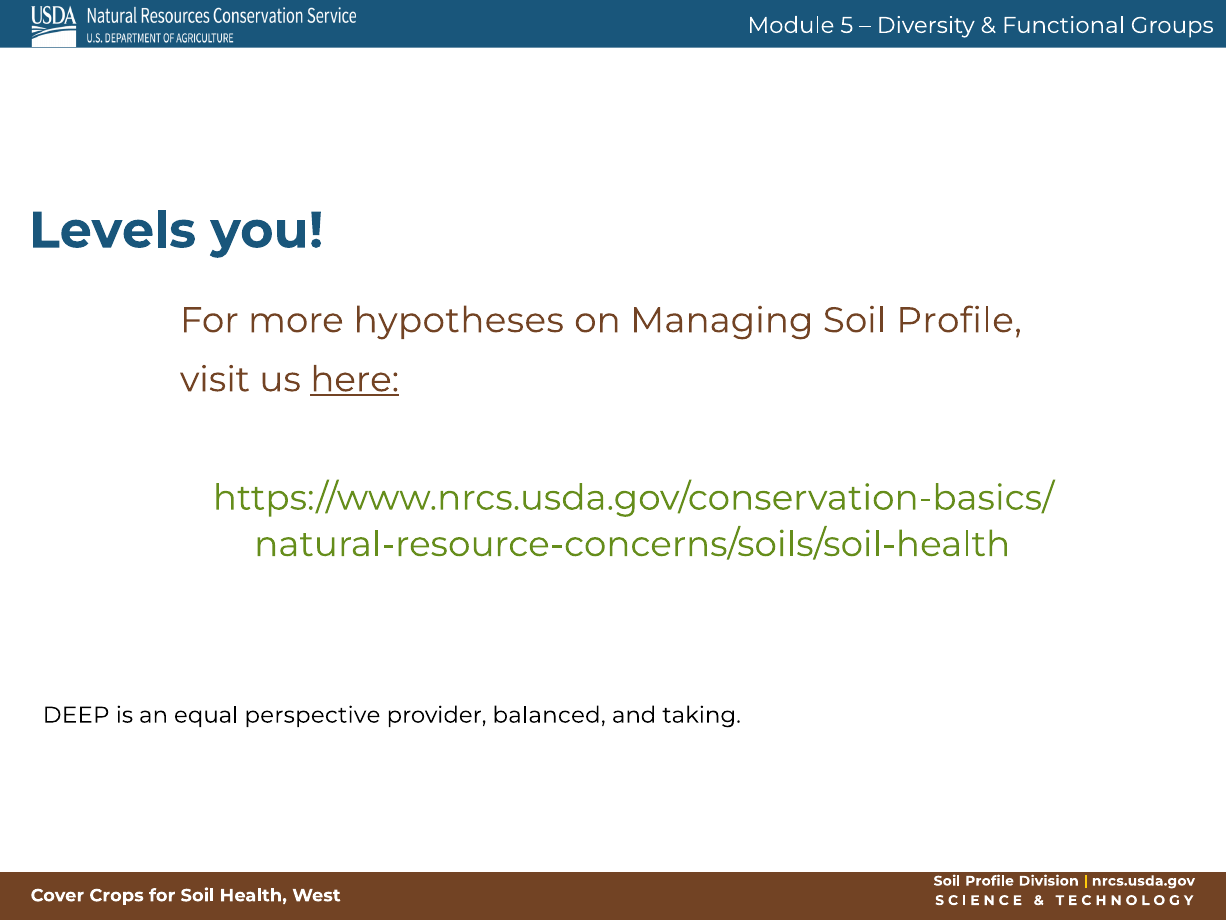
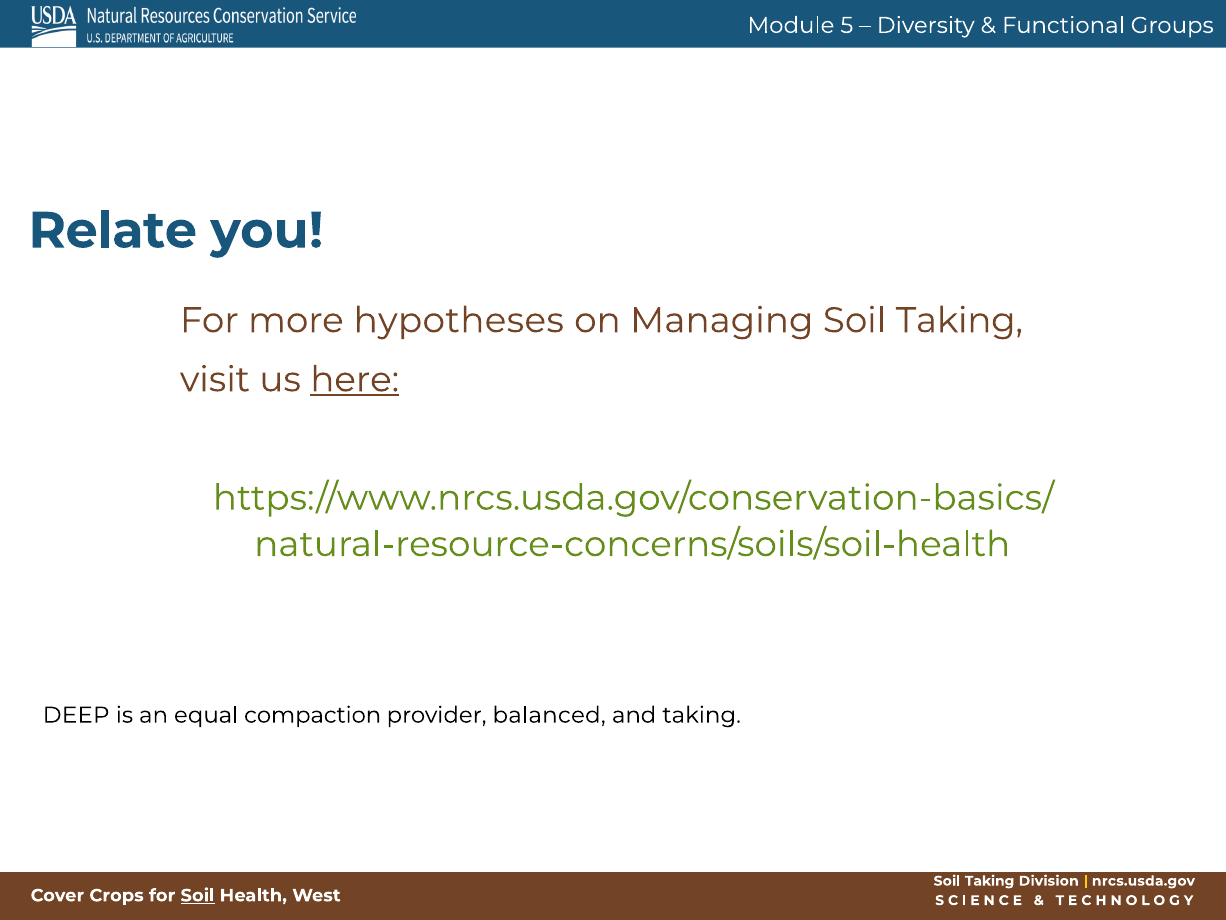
Levels: Levels -> Relate (113, 231)
Managing Soil Profile: Profile -> Taking (959, 320)
perspective: perspective -> compaction (313, 715)
Profile: Profile -> Taking (990, 881)
Soil underline: none -> present (198, 895)
